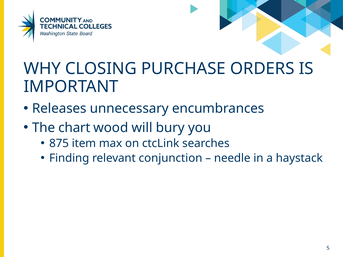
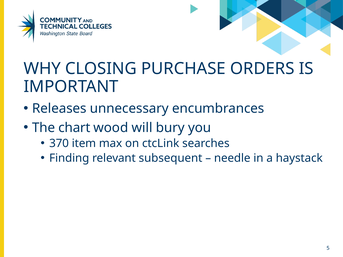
875: 875 -> 370 (59, 144)
conjunction: conjunction -> subsequent (171, 158)
